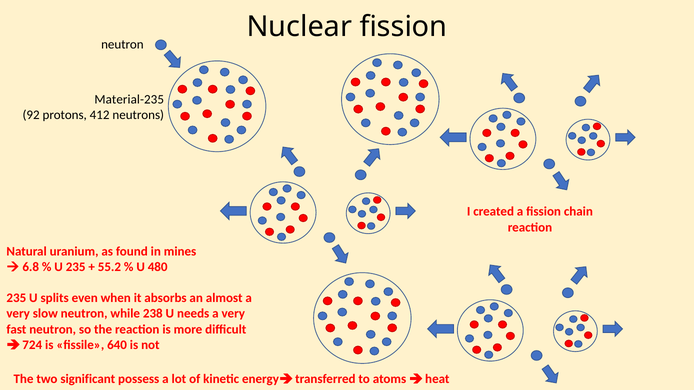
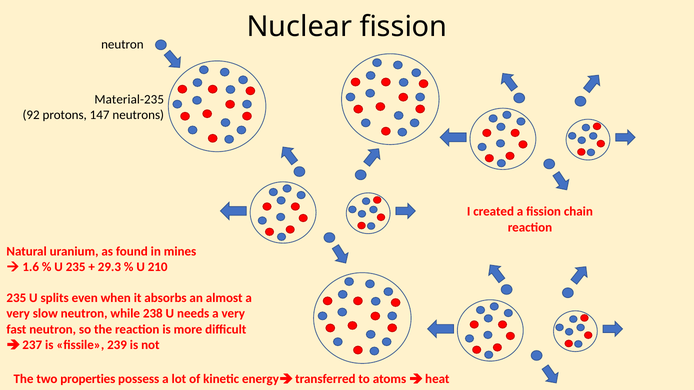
412: 412 -> 147 (100, 115)
6.8: 6.8 -> 1.6 (31, 267)
55.2: 55.2 -> 29.3 (109, 267)
480: 480 -> 210 (158, 267)
724: 724 -> 237 (32, 345)
640: 640 -> 239 (117, 345)
significant: significant -> properties (88, 379)
